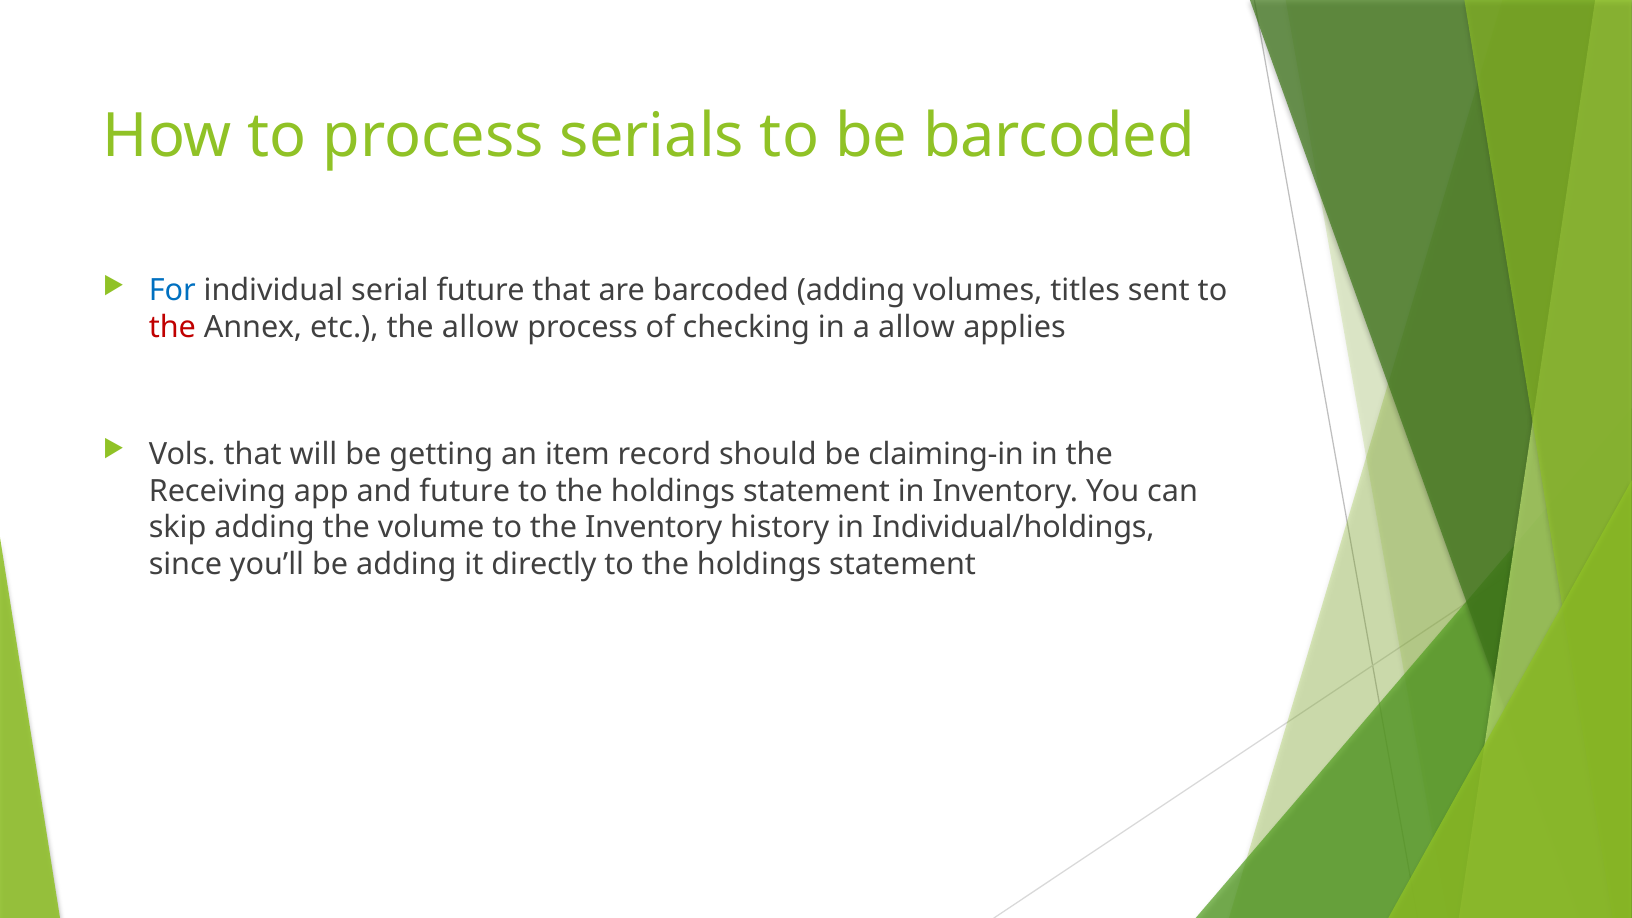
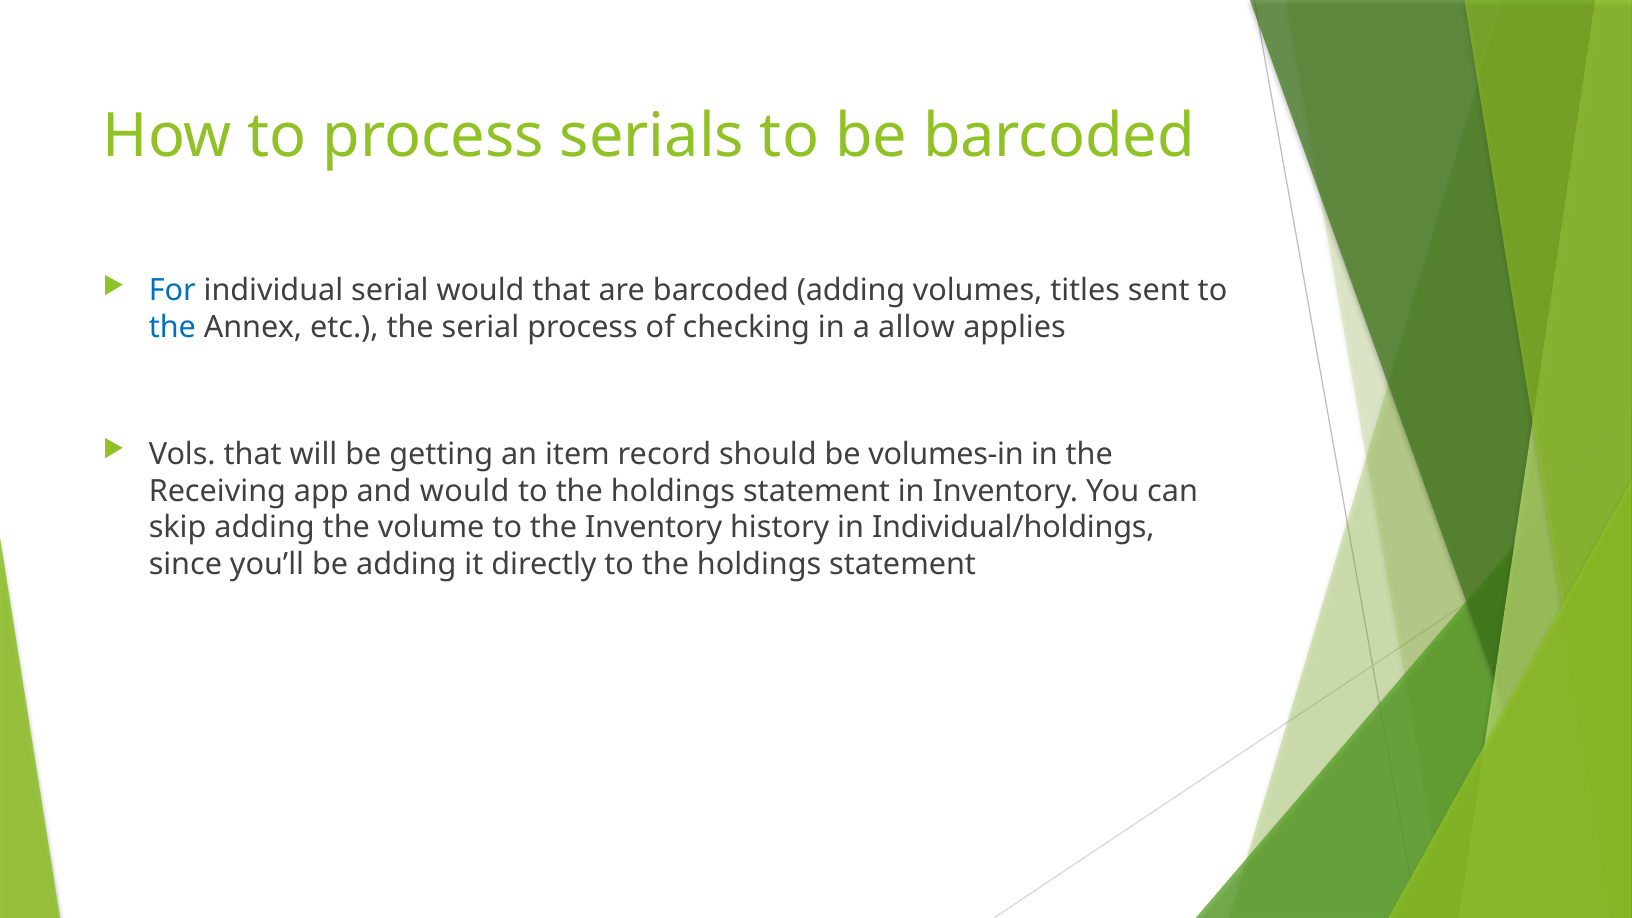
serial future: future -> would (481, 290)
the colour: red -> blue (172, 327)
the allow: allow -> serial (480, 327)
claiming-in: claiming-in -> volumes-in (946, 454)
and future: future -> would (465, 491)
